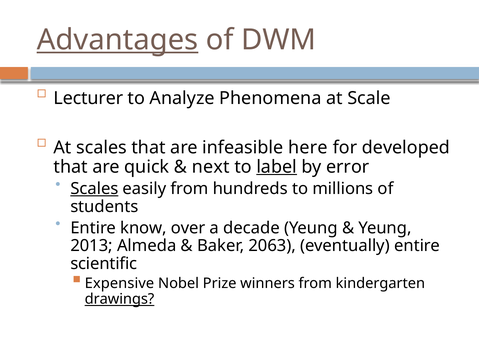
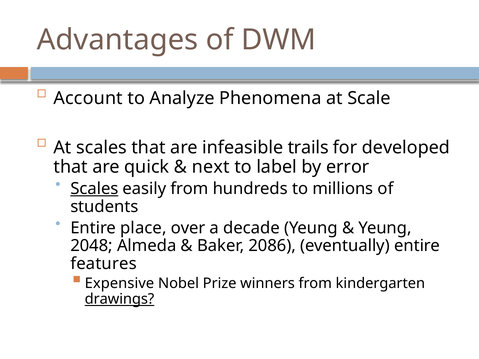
Advantages underline: present -> none (118, 40)
Lecturer: Lecturer -> Account (88, 98)
here: here -> trails (308, 148)
label underline: present -> none (277, 167)
know: know -> place (143, 228)
2013: 2013 -> 2048 (92, 246)
2063: 2063 -> 2086 (272, 246)
scientific: scientific -> features (104, 264)
